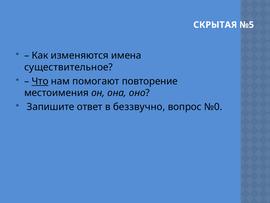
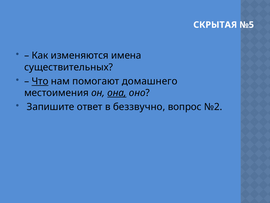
существительное: существительное -> существительных (69, 67)
повторение: повторение -> домашнего (150, 81)
она underline: none -> present (117, 93)
№0: №0 -> №2 (213, 107)
